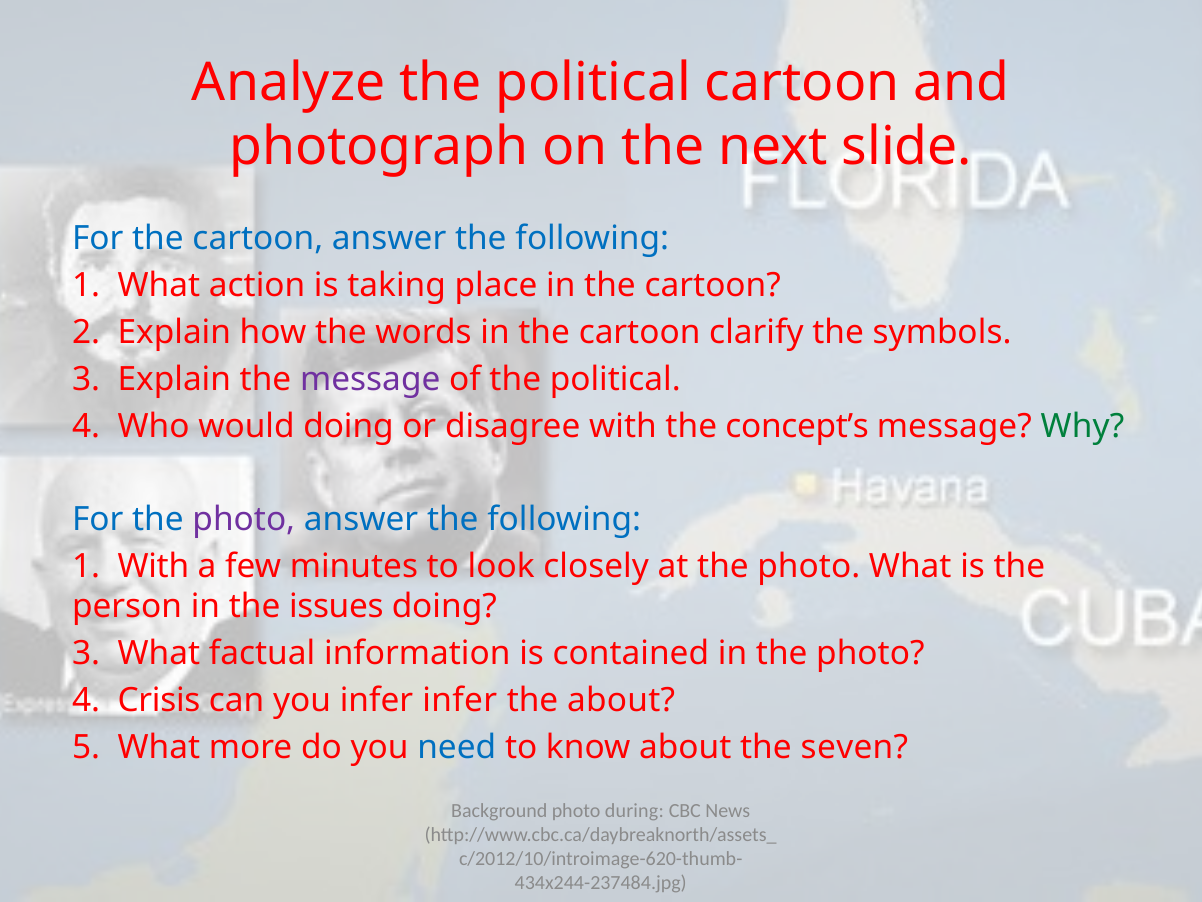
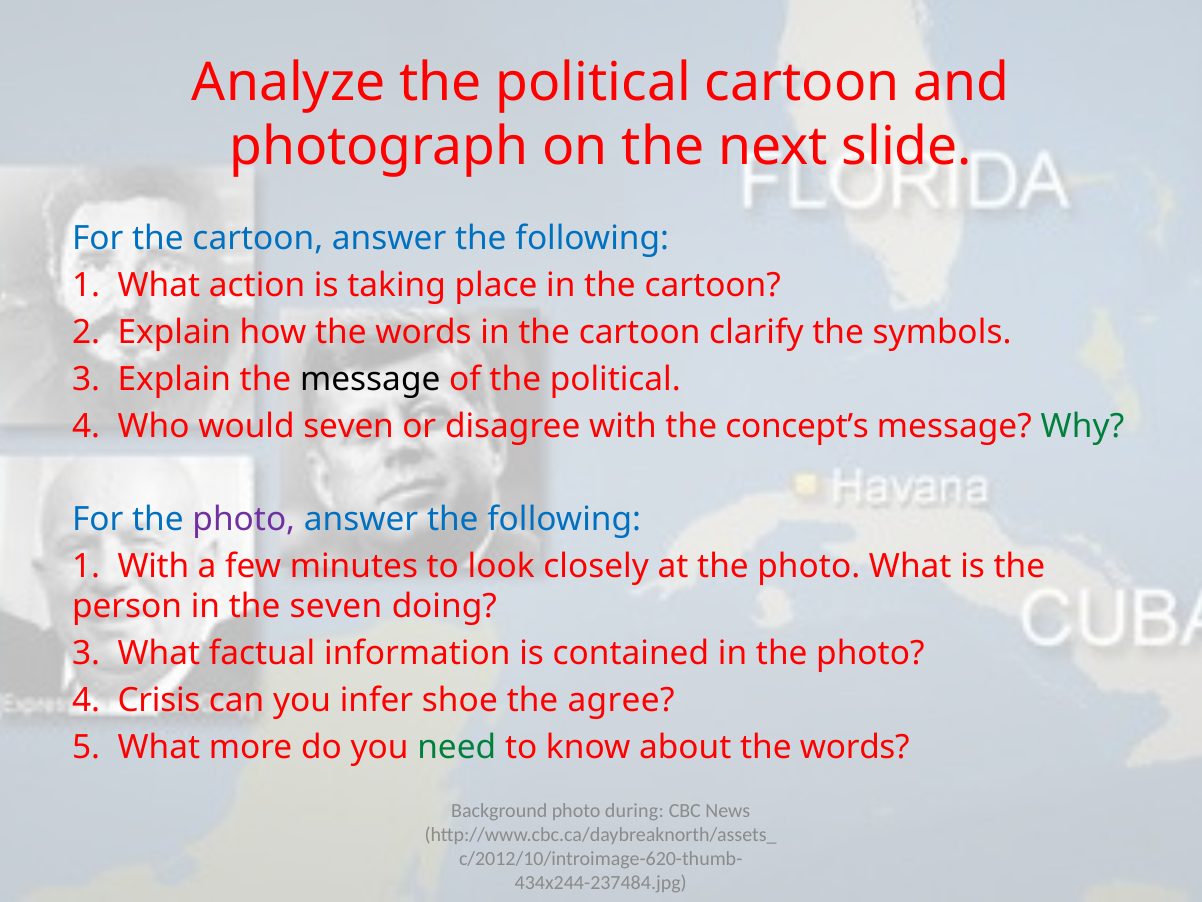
message colour: purple -> black (370, 379)
would doing: doing -> seven (349, 426)
the issues: issues -> seven (336, 607)
infer infer: infer -> shoe (460, 700)
the about: about -> agree (621, 700)
need colour: blue -> green (457, 747)
about the seven: seven -> words (855, 747)
